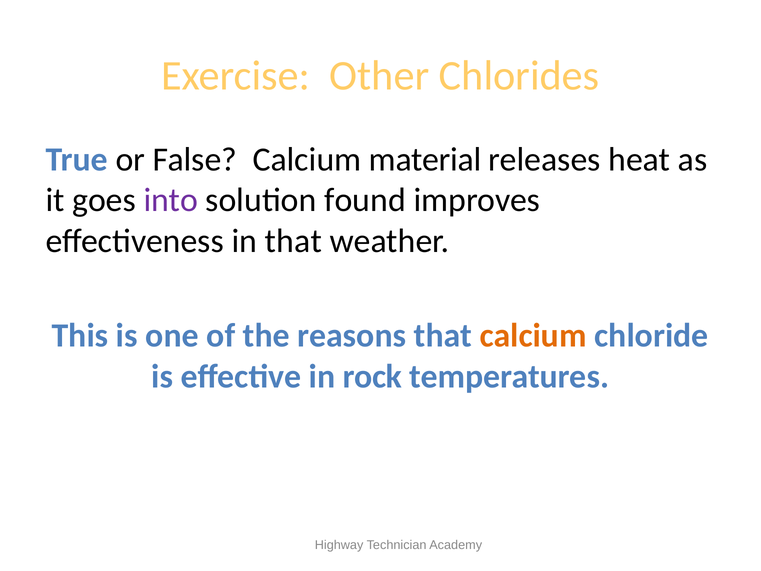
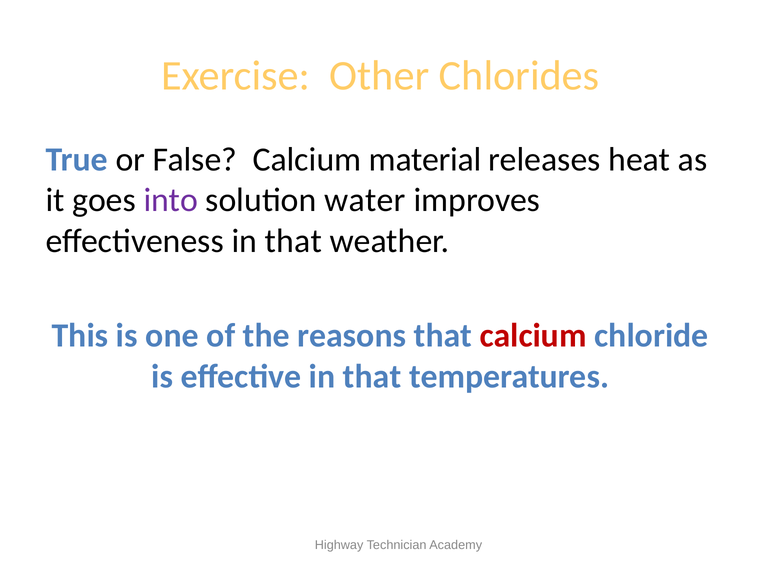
found: found -> water (365, 200)
calcium colour: orange -> red (533, 336)
effective in rock: rock -> that (372, 376)
